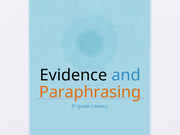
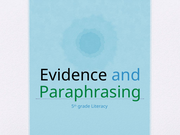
Paraphrasing colour: orange -> green (90, 92)
